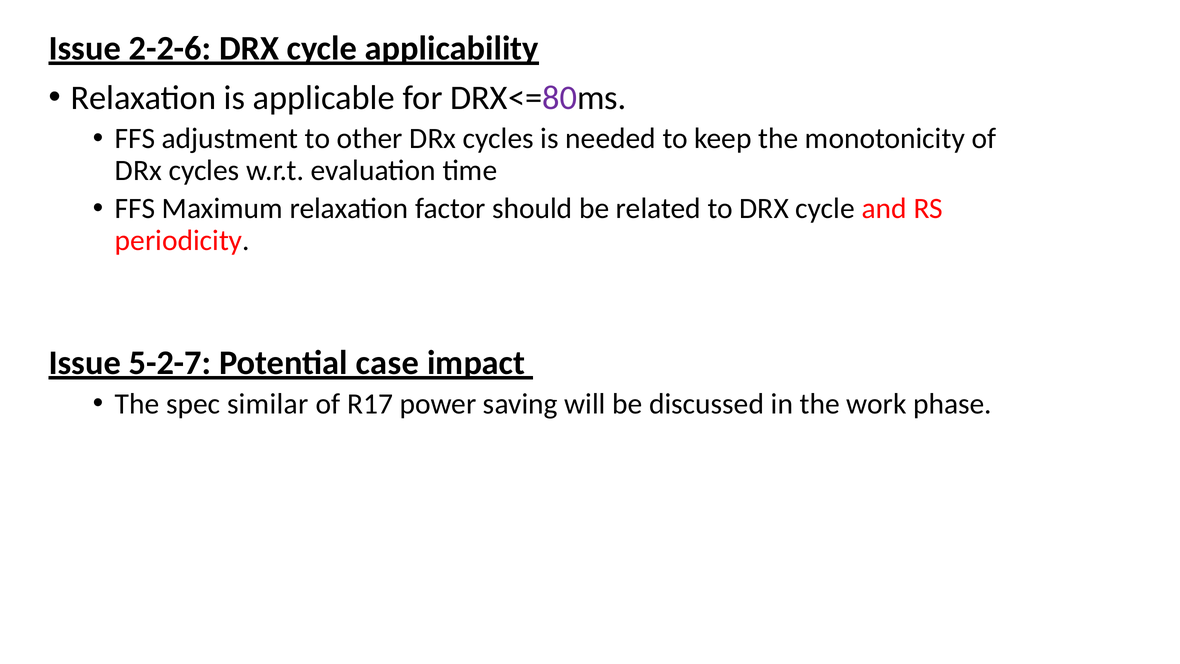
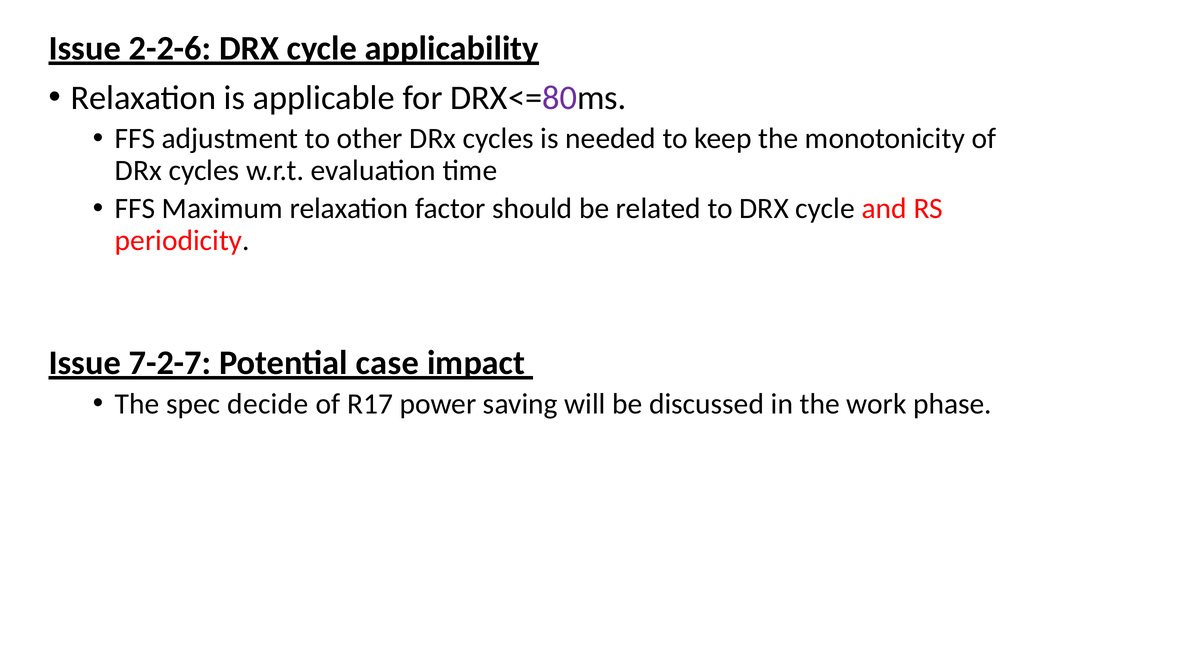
5-2-7: 5-2-7 -> 7-2-7 (170, 363)
similar: similar -> decide (268, 404)
